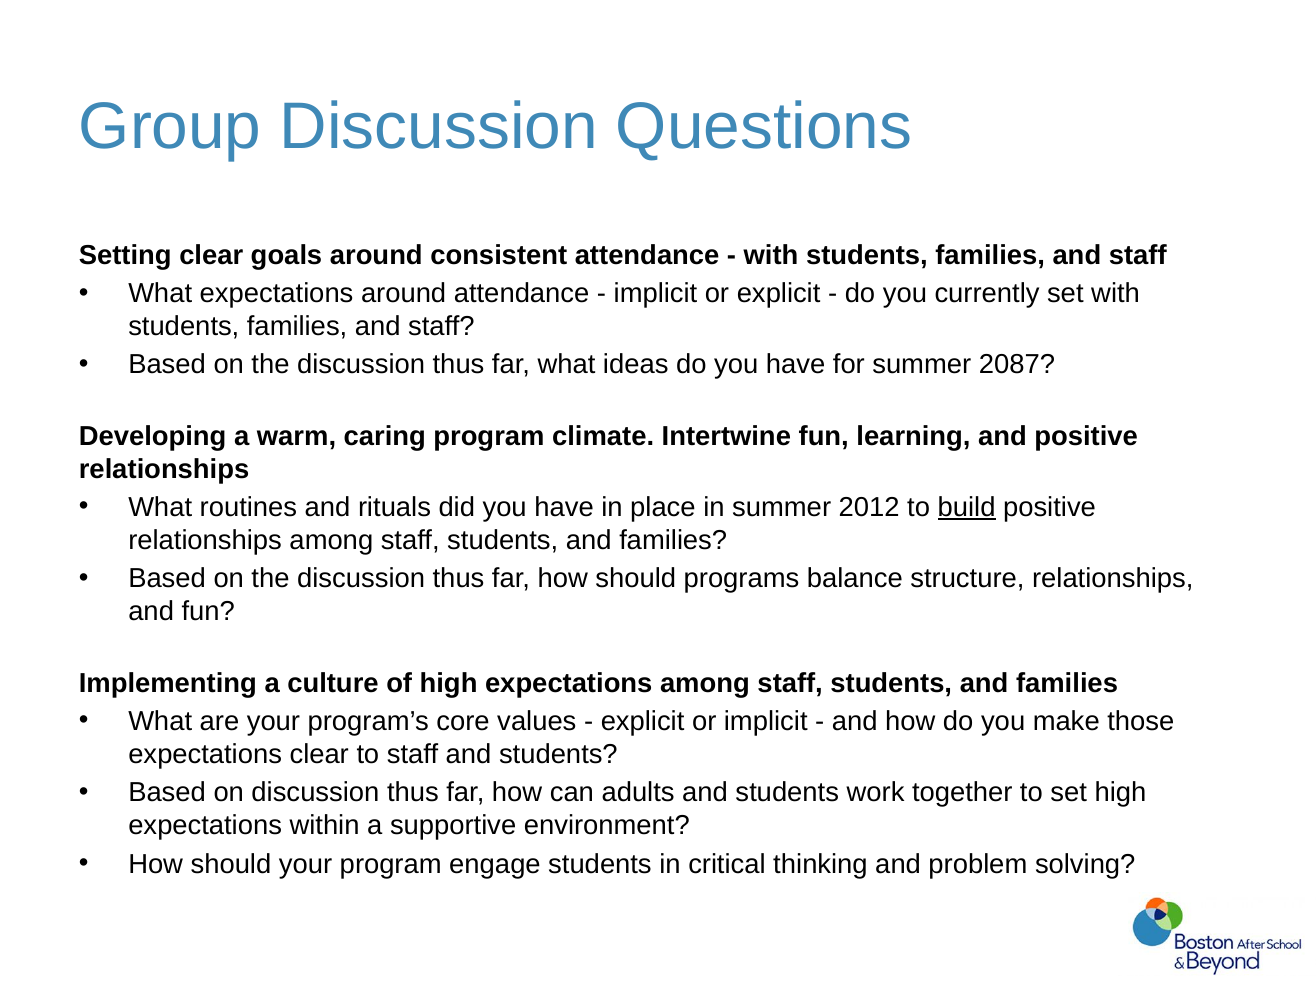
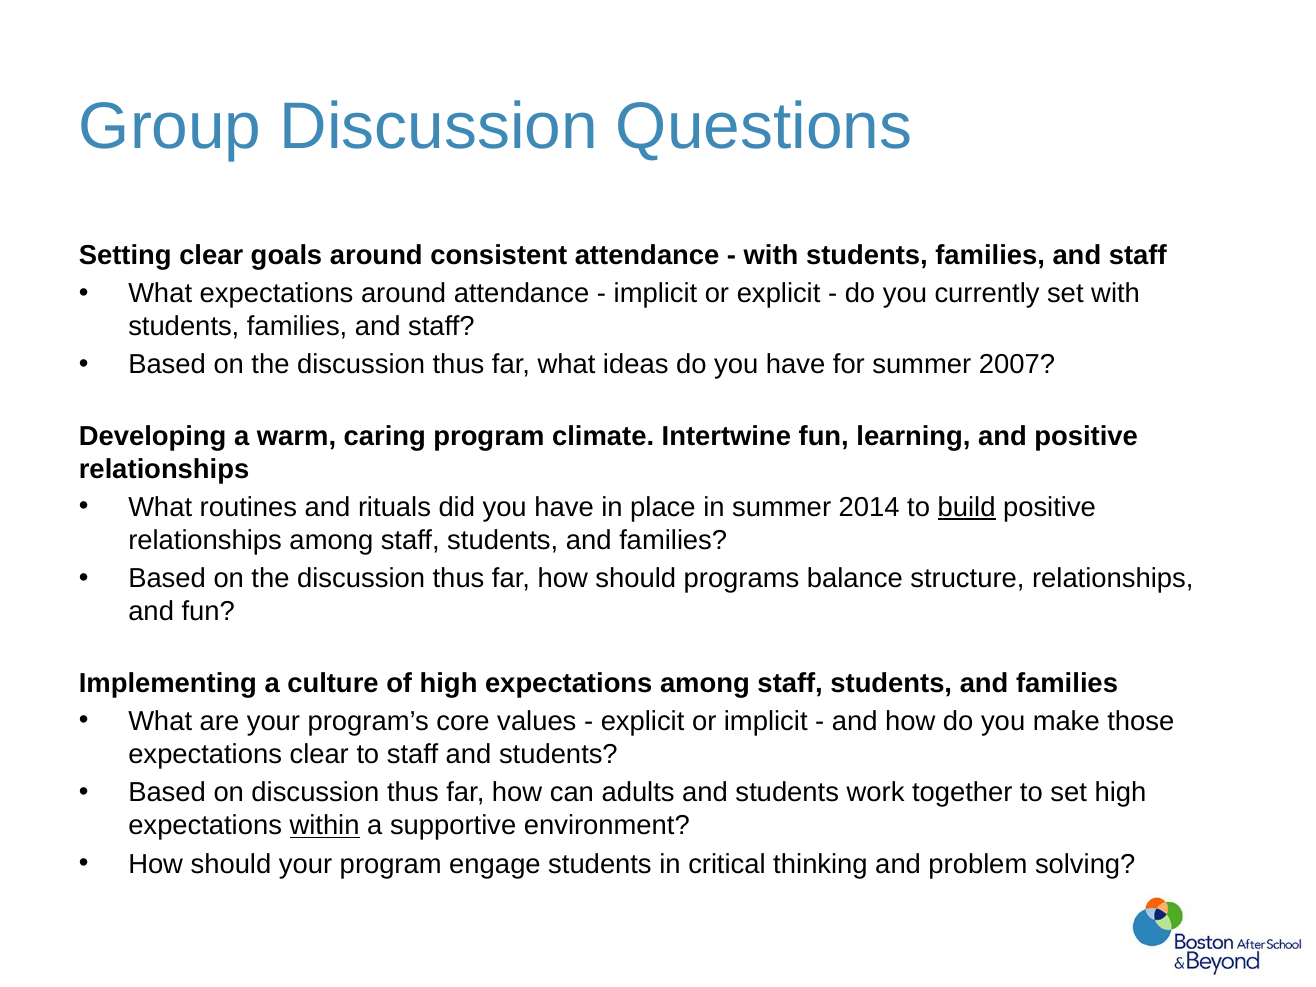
2087: 2087 -> 2007 (1017, 365)
2012: 2012 -> 2014 (869, 508)
within underline: none -> present (325, 826)
